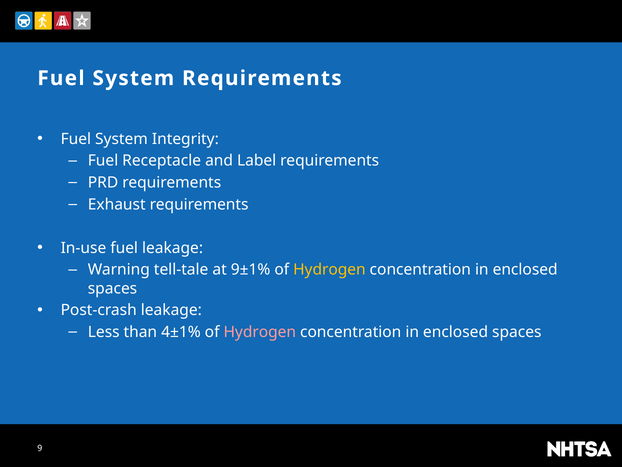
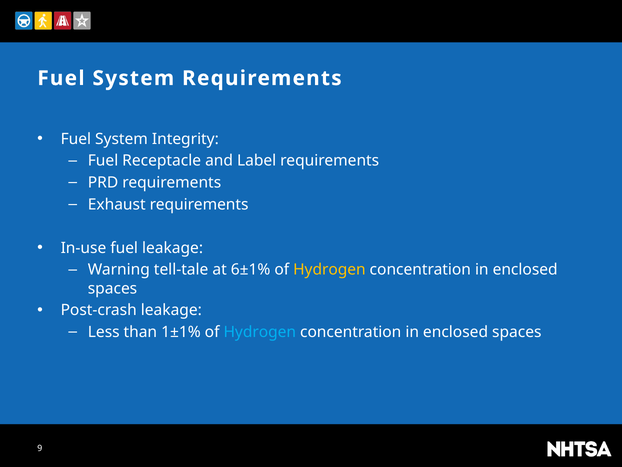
9±1%: 9±1% -> 6±1% (251, 270)
4±1%: 4±1% -> 1±1% (181, 332)
Hydrogen colour: pink -> light blue (260, 332)
